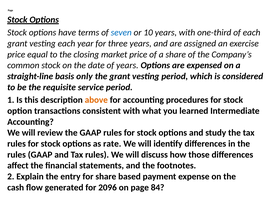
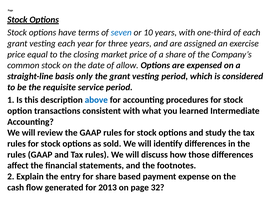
of years: years -> allow (127, 65)
above colour: orange -> blue (96, 100)
rate: rate -> sold (112, 144)
2096: 2096 -> 2013 (108, 187)
84: 84 -> 32 (158, 187)
